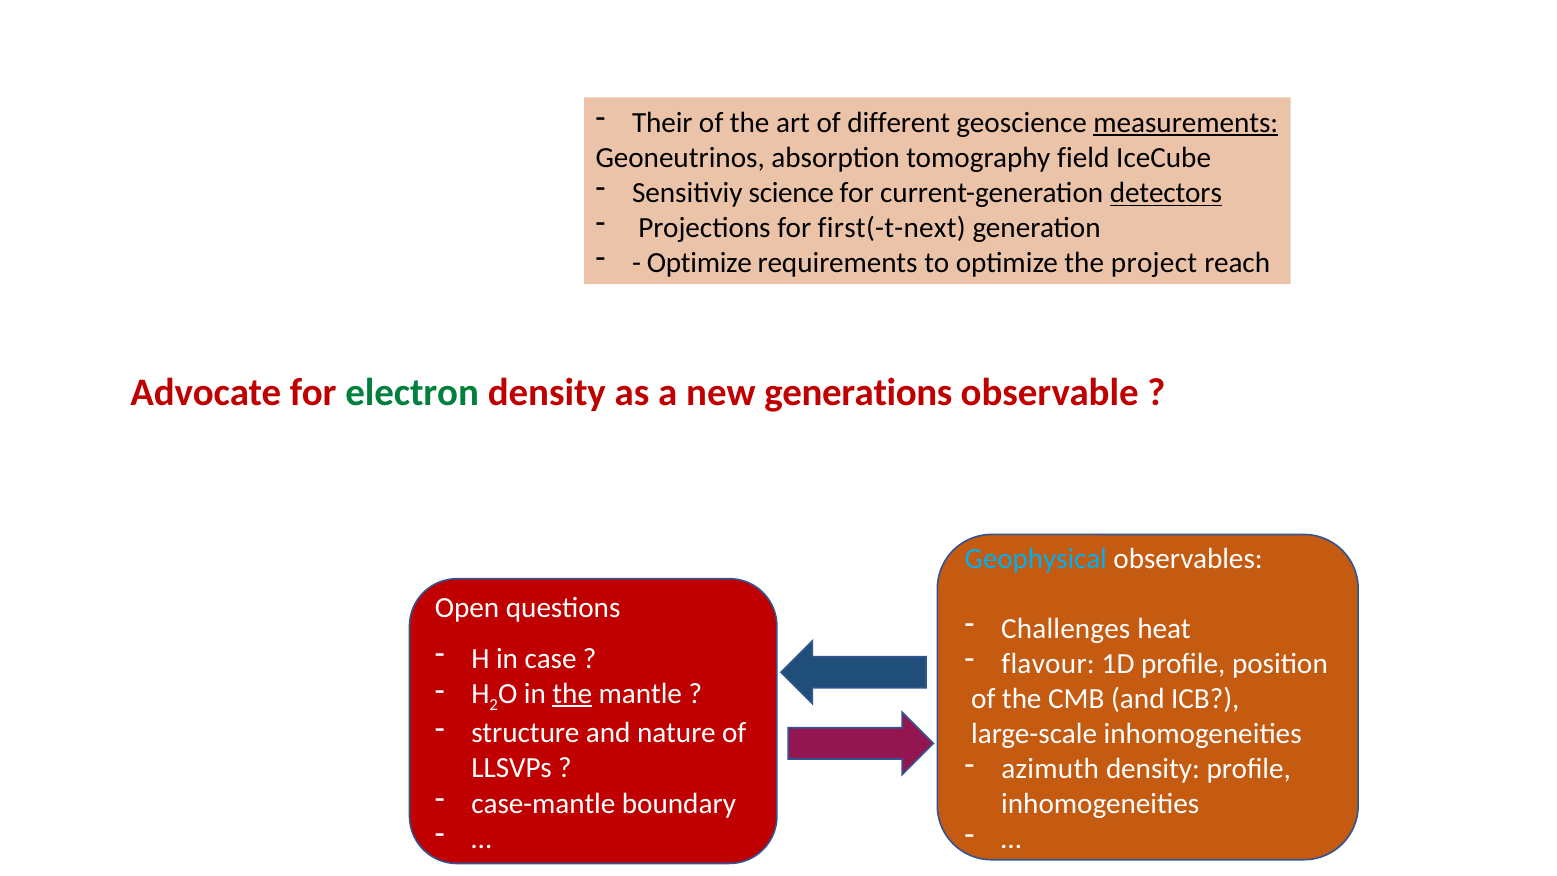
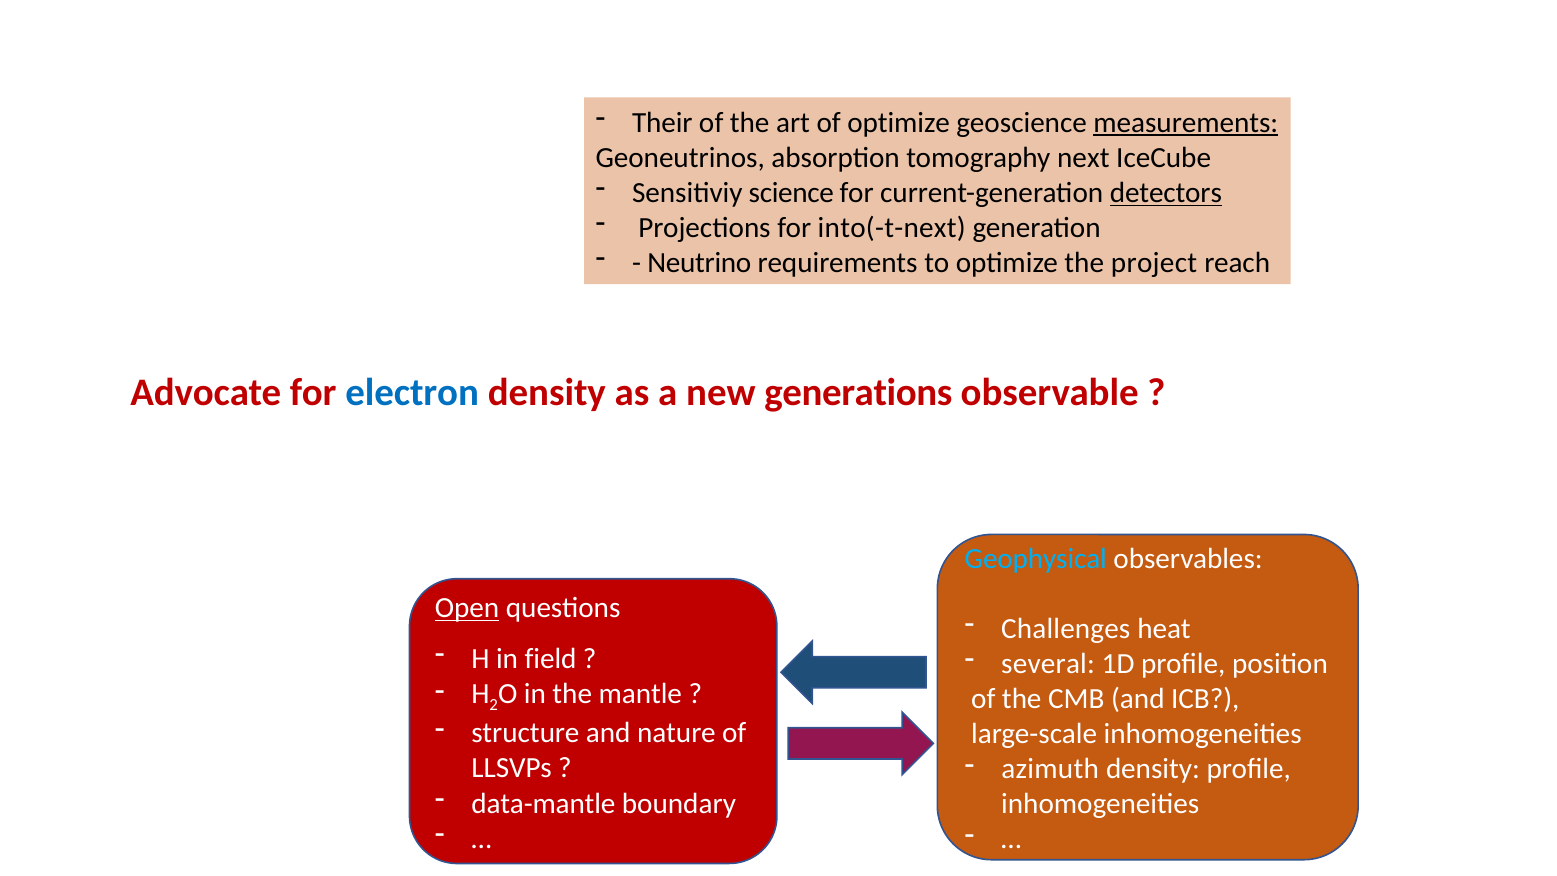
of different: different -> optimize (899, 123)
field: field -> next (1083, 158)
first(-t-next: first(-t-next -> into(-t-next (892, 228)
Optimize: Optimize -> Neutrino (699, 263)
electron colour: green -> blue (412, 393)
Open underline: none -> present (467, 608)
case: case -> field (551, 658)
flavour: flavour -> several (1048, 664)
the underline: present -> none (572, 693)
case-mantle: case-mantle -> data-mantle (543, 803)
